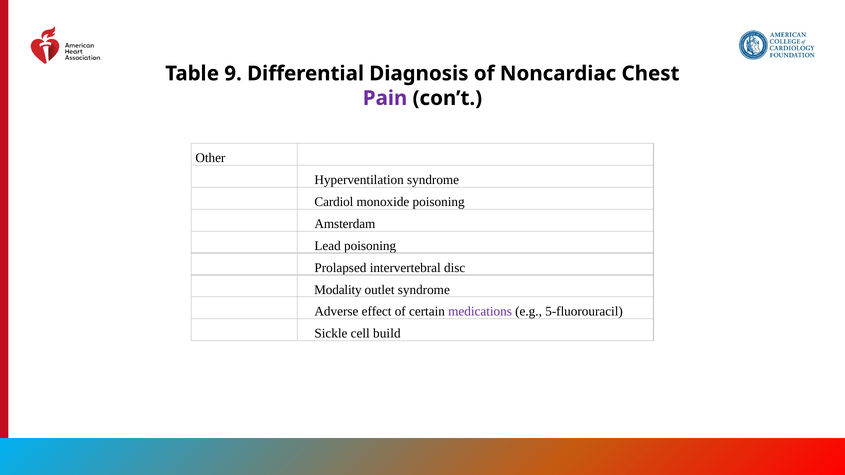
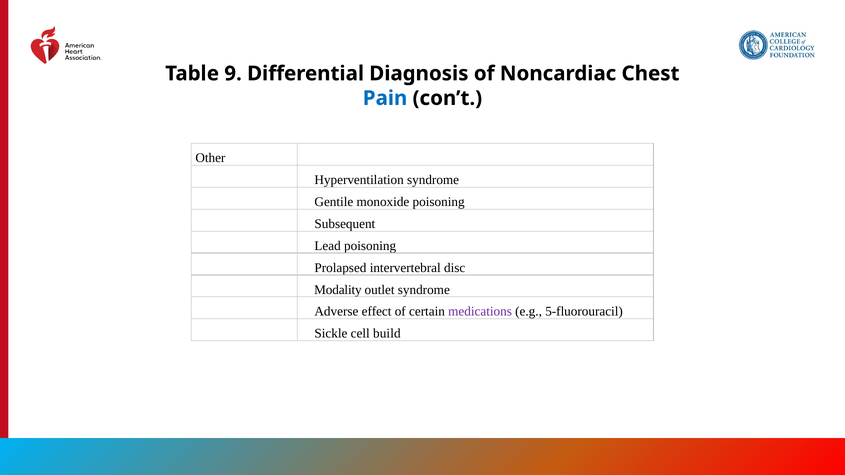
Pain colour: purple -> blue (385, 98)
Cardiol: Cardiol -> Gentile (334, 202)
Amsterdam: Amsterdam -> Subsequent (345, 224)
